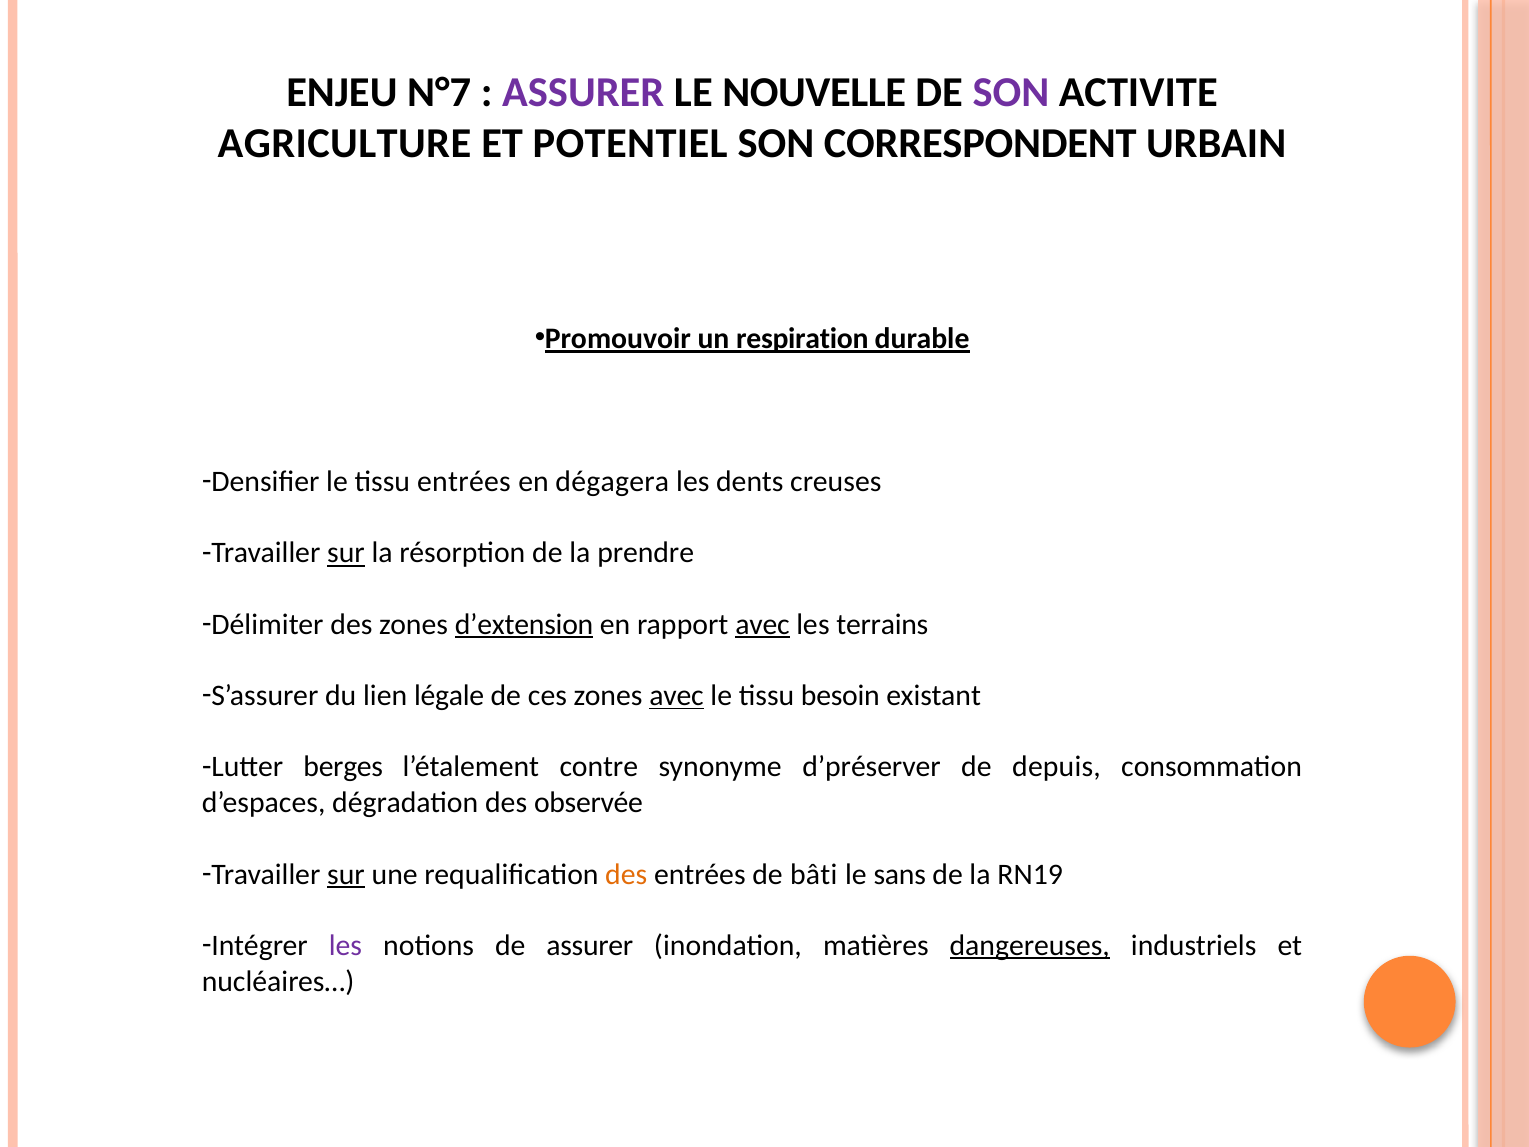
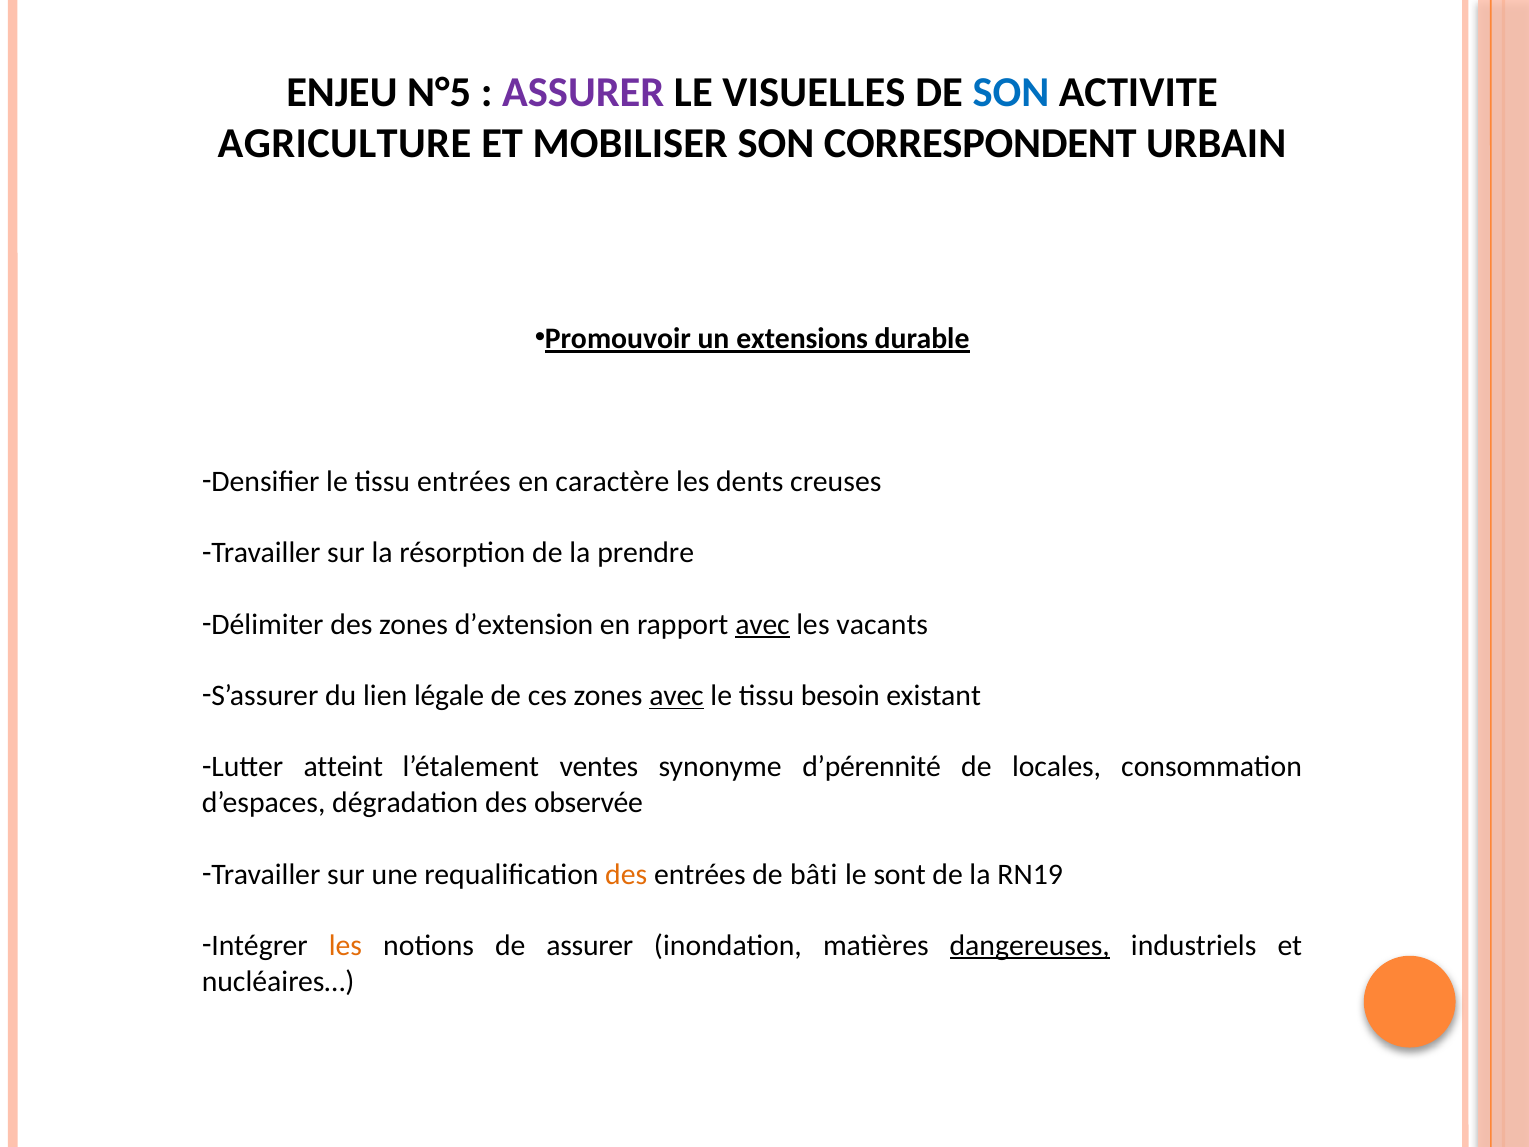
N°7: N°7 -> N°5 (439, 92)
NOUVELLE: NOUVELLE -> VISUELLES (814, 92)
SON colour: purple -> blue (1011, 92)
POTENTIEL: POTENTIEL -> MOBILISER (630, 143)
respiration: respiration -> extensions (802, 339)
dégagera: dégagera -> caractère (612, 481)
sur underline: present -> none (346, 553)
d’extension underline: present -> none (524, 624)
terrains: terrains -> vacants (882, 624)
berges: berges -> atteint (343, 767)
contre: contre -> ventes (599, 767)
d’préserver: d’préserver -> d’pérennité (872, 767)
depuis: depuis -> locales (1057, 767)
sur underline: present -> none (346, 874)
sans: sans -> sont (900, 874)
les colour: purple -> orange (345, 945)
